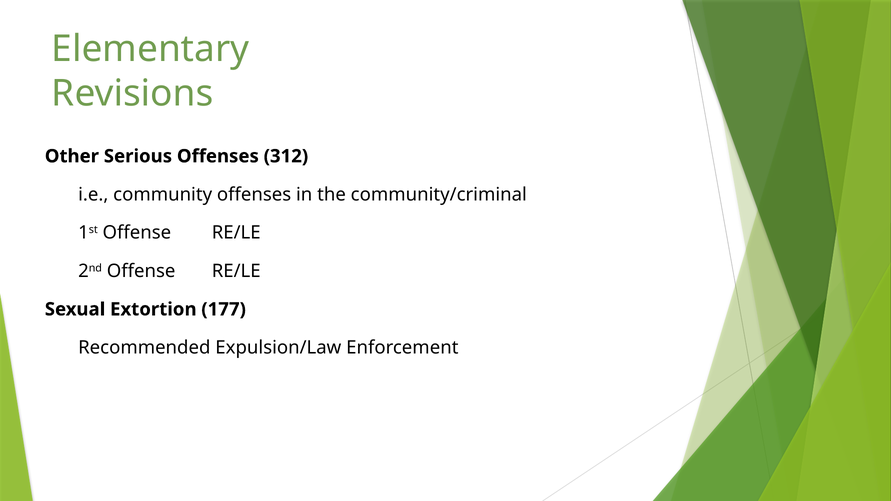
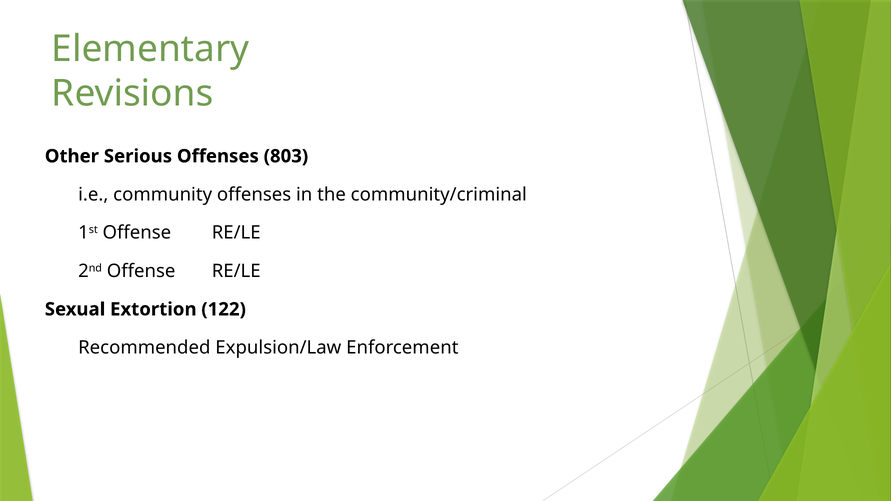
312: 312 -> 803 (286, 156)
177: 177 -> 122 (224, 309)
